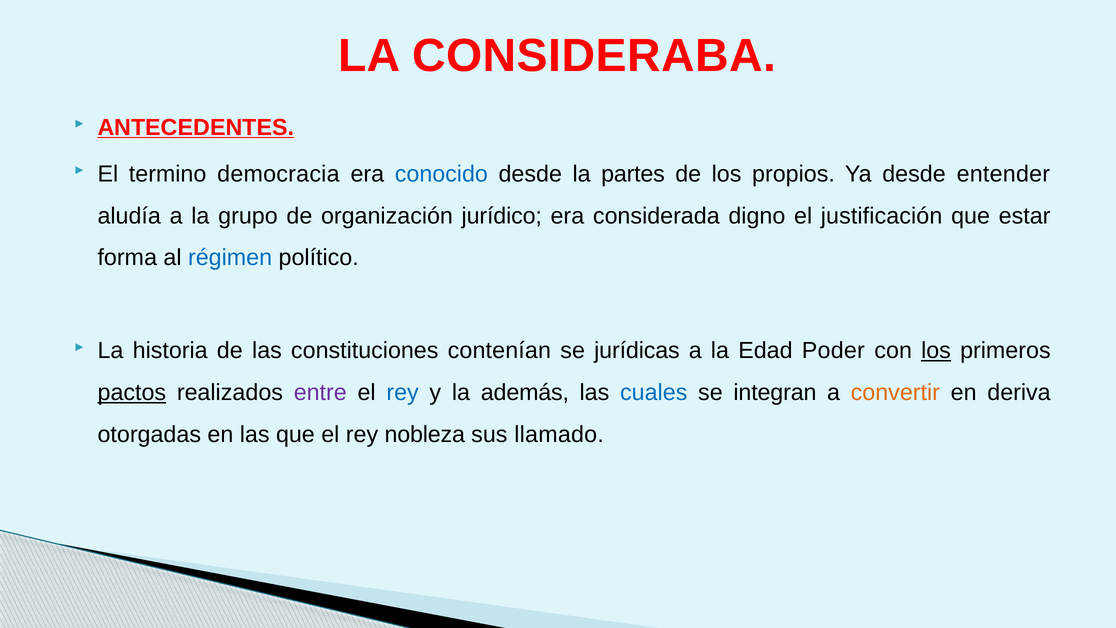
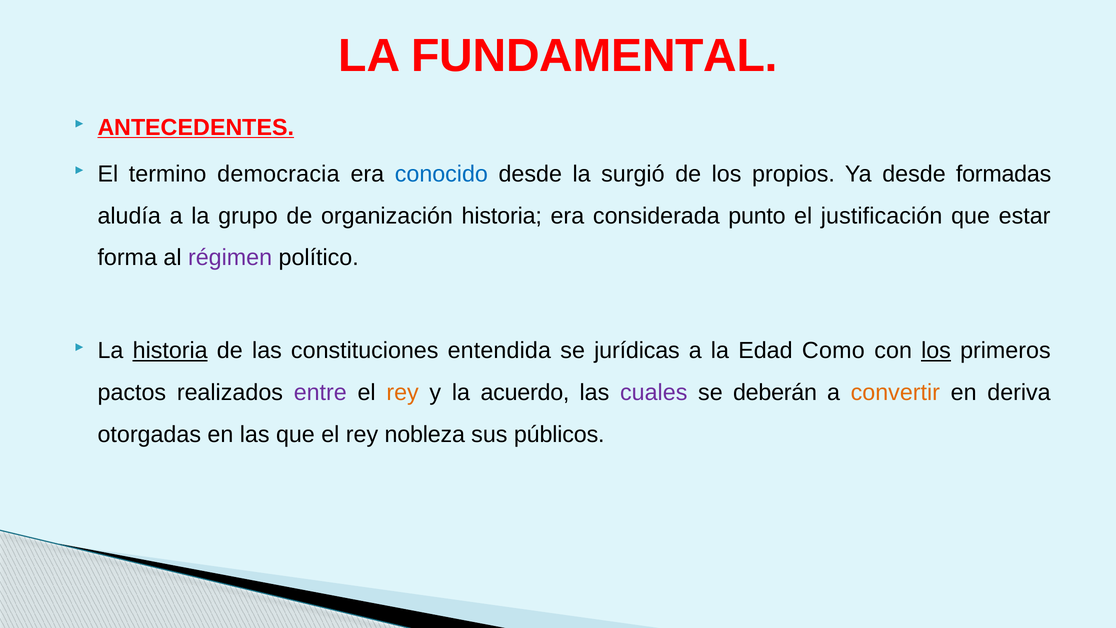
CONSIDERABA: CONSIDERABA -> FUNDAMENTAL (595, 56)
partes: partes -> surgió (633, 174)
entender: entender -> formadas (1004, 174)
organización jurídico: jurídico -> historia (502, 216)
digno: digno -> punto (757, 216)
régimen colour: blue -> purple (230, 258)
historia underline: none -> present (170, 351)
contenían: contenían -> entendida (499, 351)
Poder: Poder -> Como (833, 351)
pactos underline: present -> none (132, 392)
rey colour: blue -> orange (403, 392)
además: además -> acuerdo (525, 392)
cuales colour: blue -> purple (654, 392)
integran: integran -> deberán (775, 392)
llamado: llamado -> públicos (559, 434)
